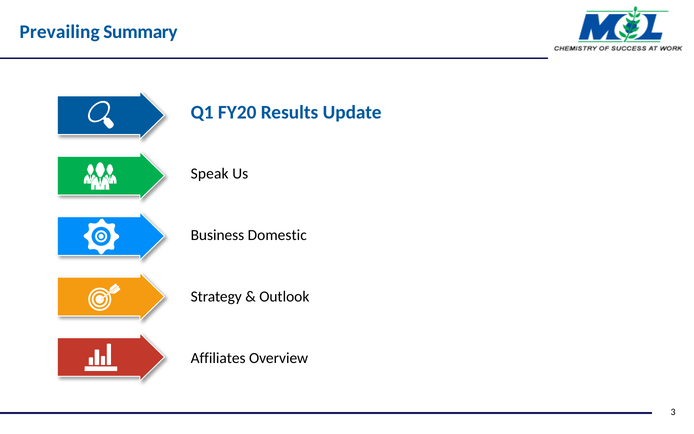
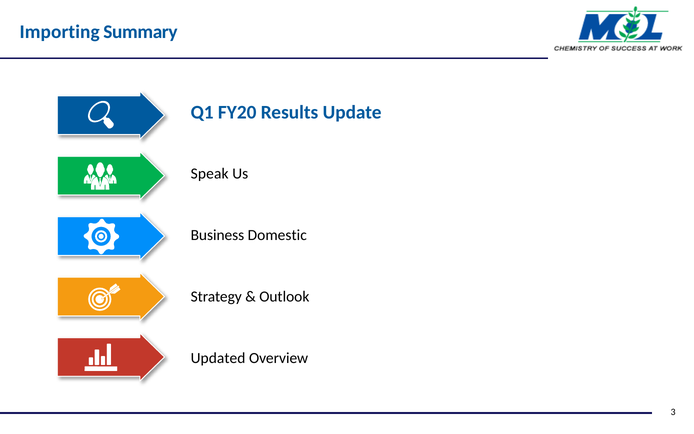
Prevailing: Prevailing -> Importing (60, 32)
Affiliates: Affiliates -> Updated (218, 358)
